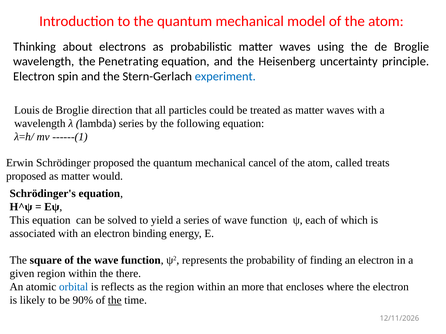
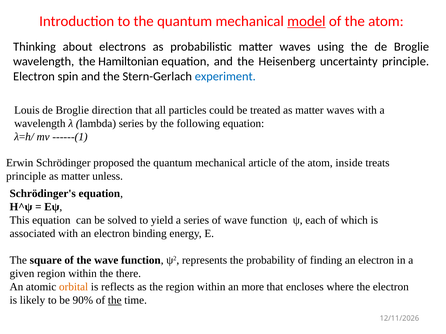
model underline: none -> present (306, 21)
Penetrating: Penetrating -> Hamiltonian (128, 62)
cancel: cancel -> article (262, 163)
called: called -> inside (349, 163)
proposed: proposed -> principle (26, 176)
would: would -> unless (108, 176)
orbital colour: blue -> orange (74, 287)
